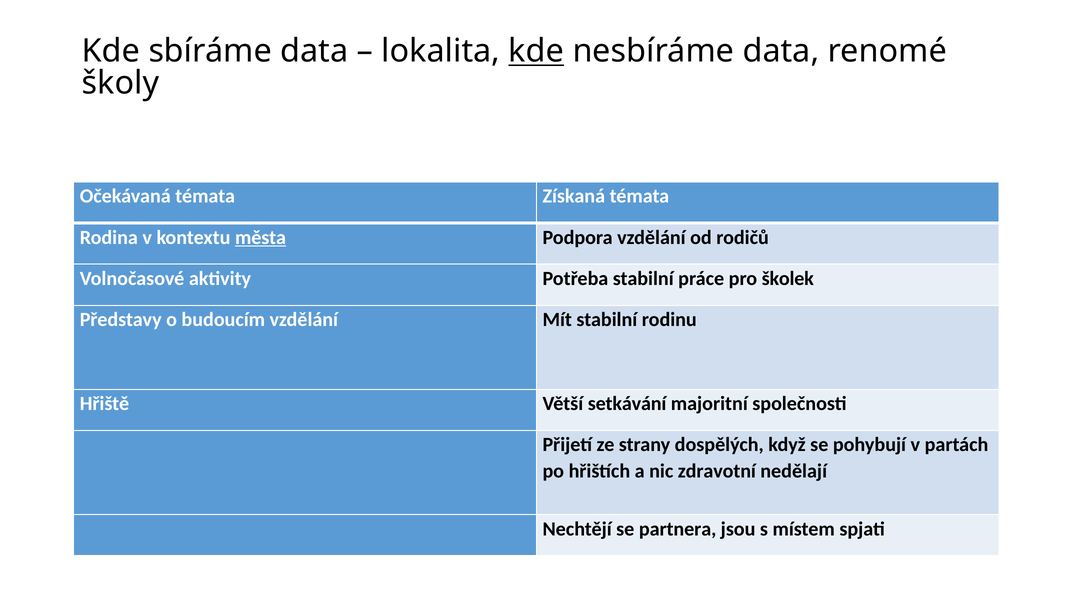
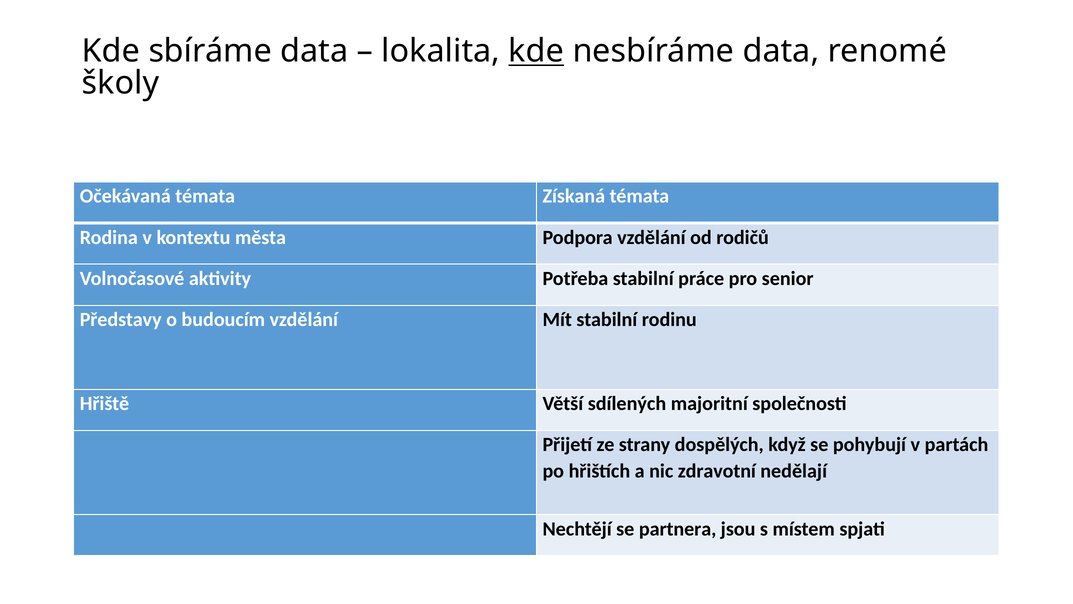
města underline: present -> none (261, 237)
školek: školek -> senior (788, 278)
setkávání: setkávání -> sdílených (627, 403)
